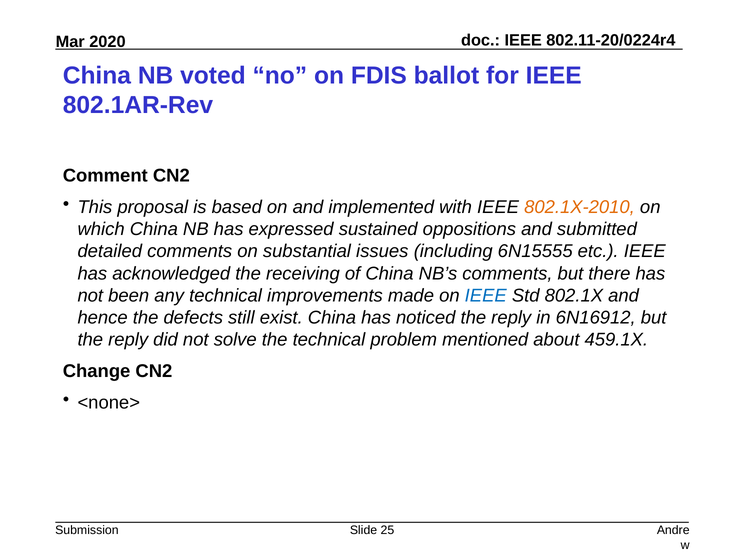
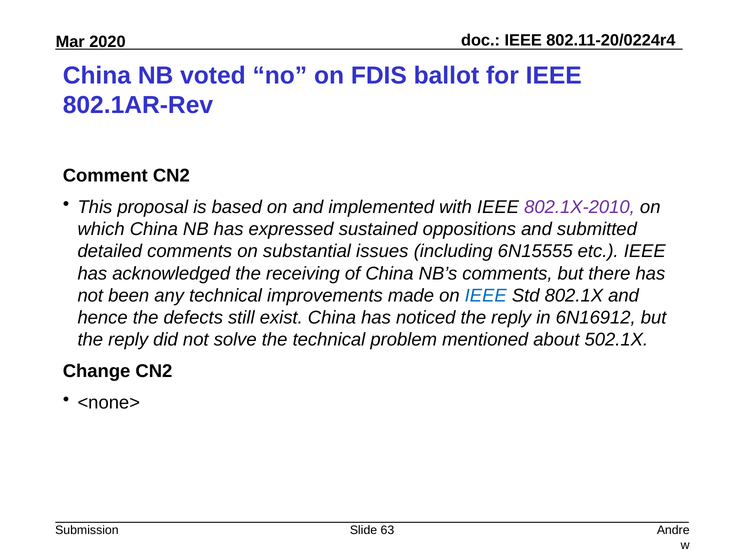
802.1X-2010 colour: orange -> purple (580, 207)
459.1X: 459.1X -> 502.1X (616, 340)
25: 25 -> 63 (387, 531)
